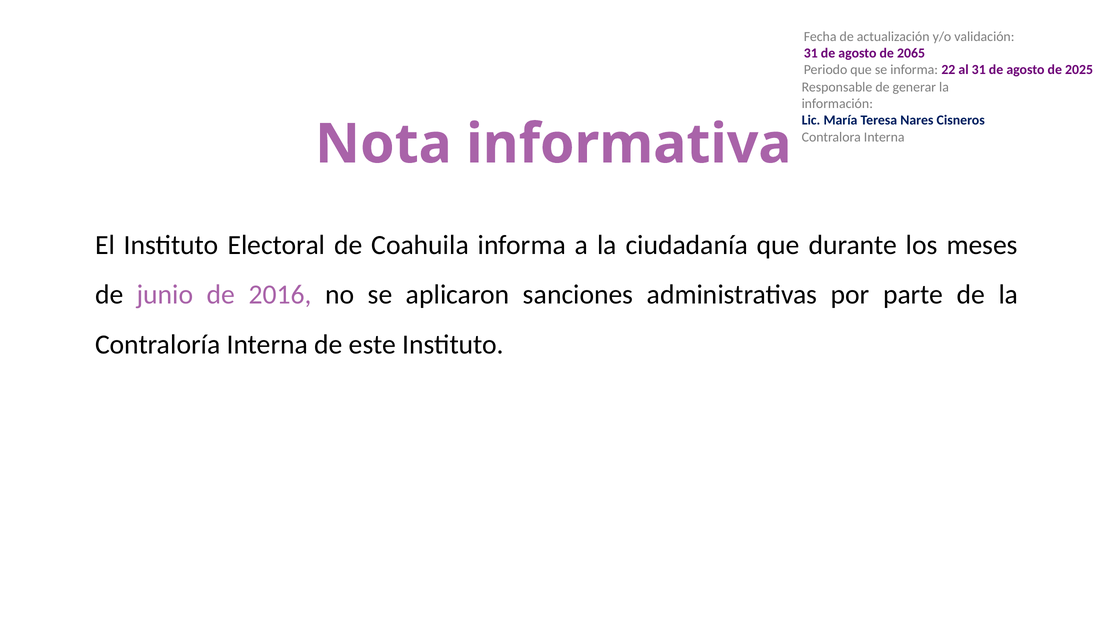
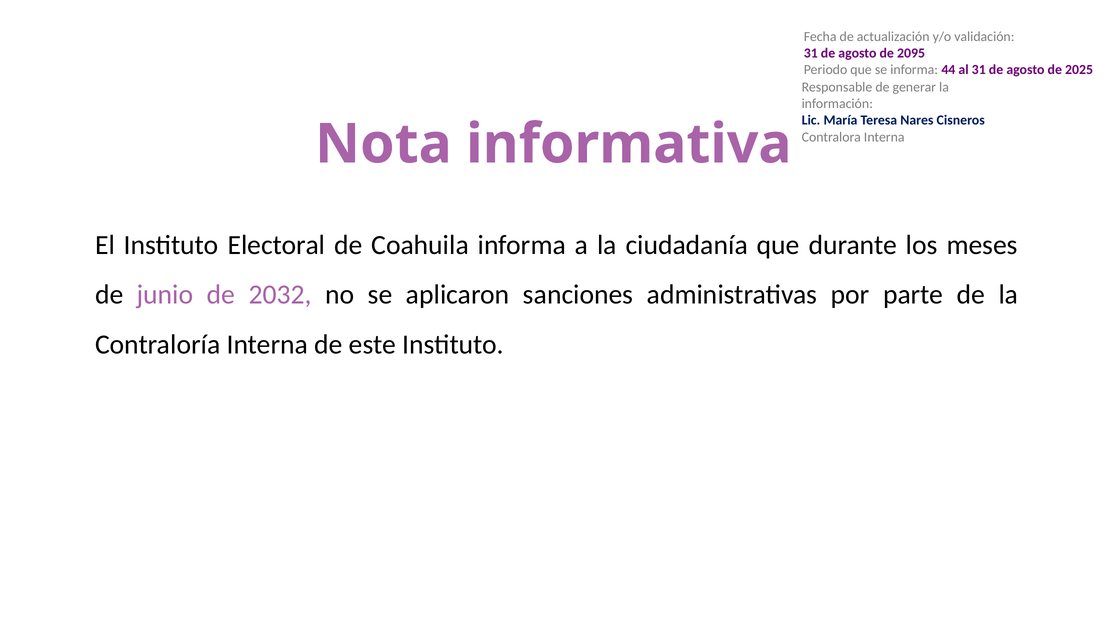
2065: 2065 -> 2095 (911, 53)
22: 22 -> 44 (948, 70)
2016: 2016 -> 2032 (280, 295)
